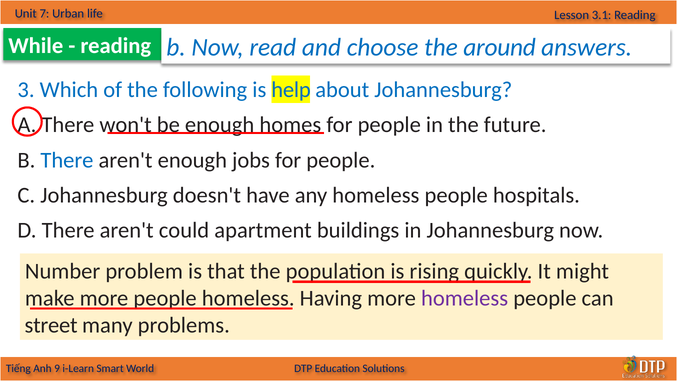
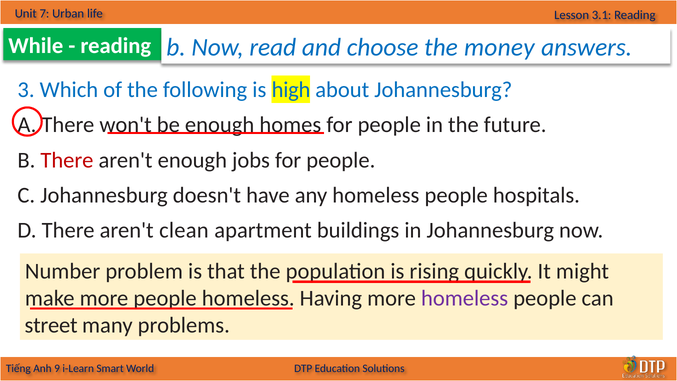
around: around -> money (499, 48)
help: help -> high (291, 90)
There colour: blue -> red (67, 160)
could: could -> clean (184, 230)
